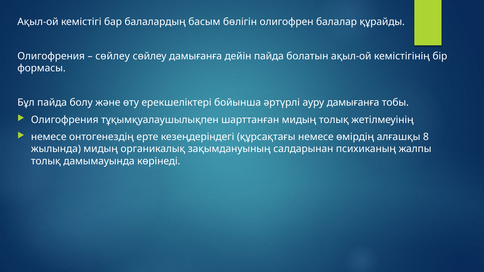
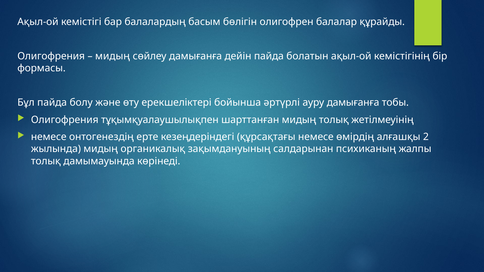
сөйлеу: сөйлеу -> мидың (113, 56)
8: 8 -> 2 (426, 137)
